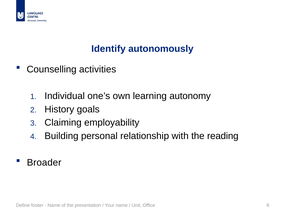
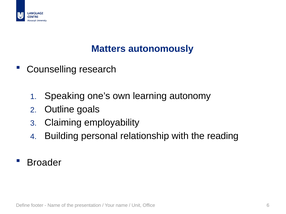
Identify: Identify -> Matters (108, 49)
activities: activities -> research (98, 70)
Individual: Individual -> Speaking (65, 96)
History: History -> Outline (59, 110)
